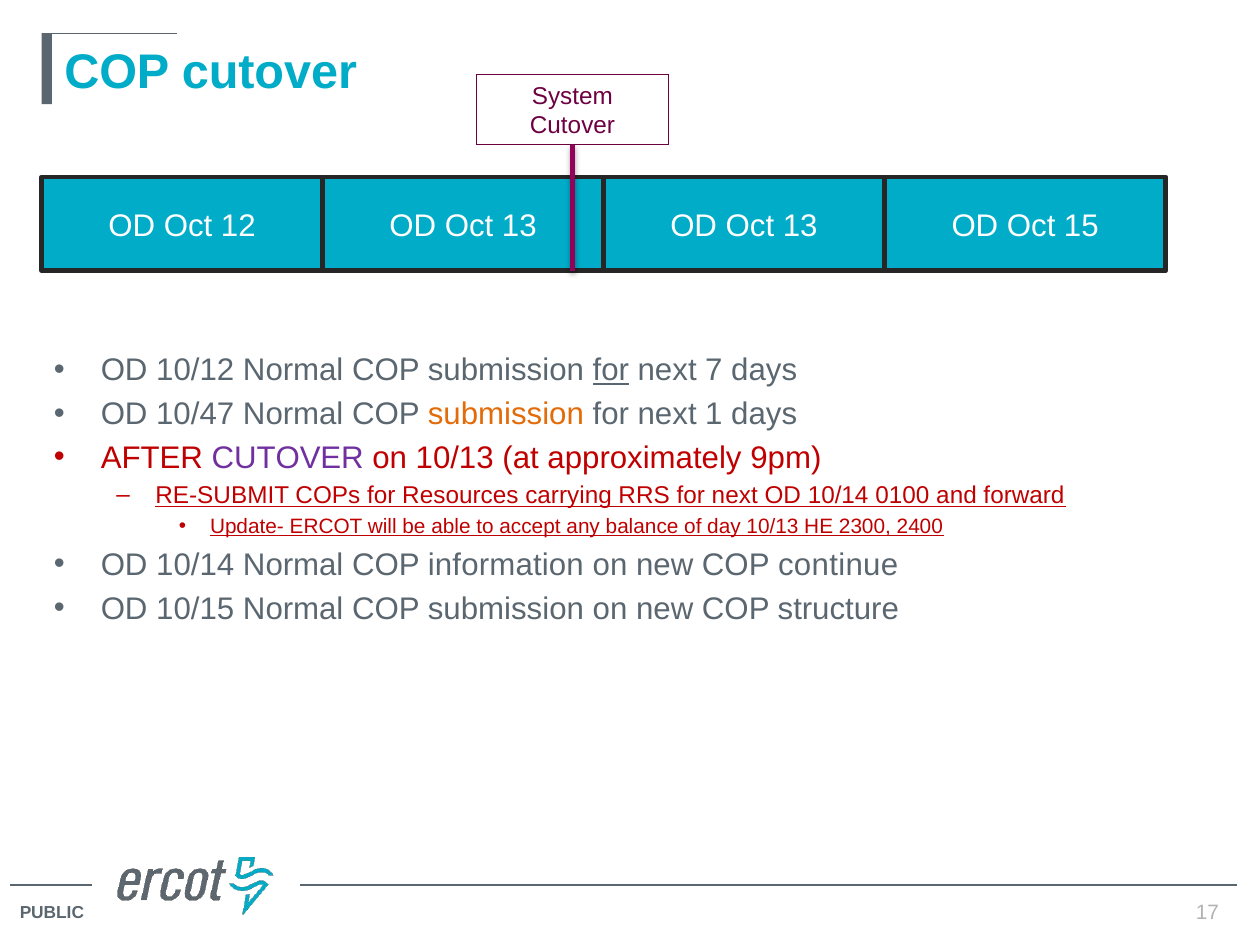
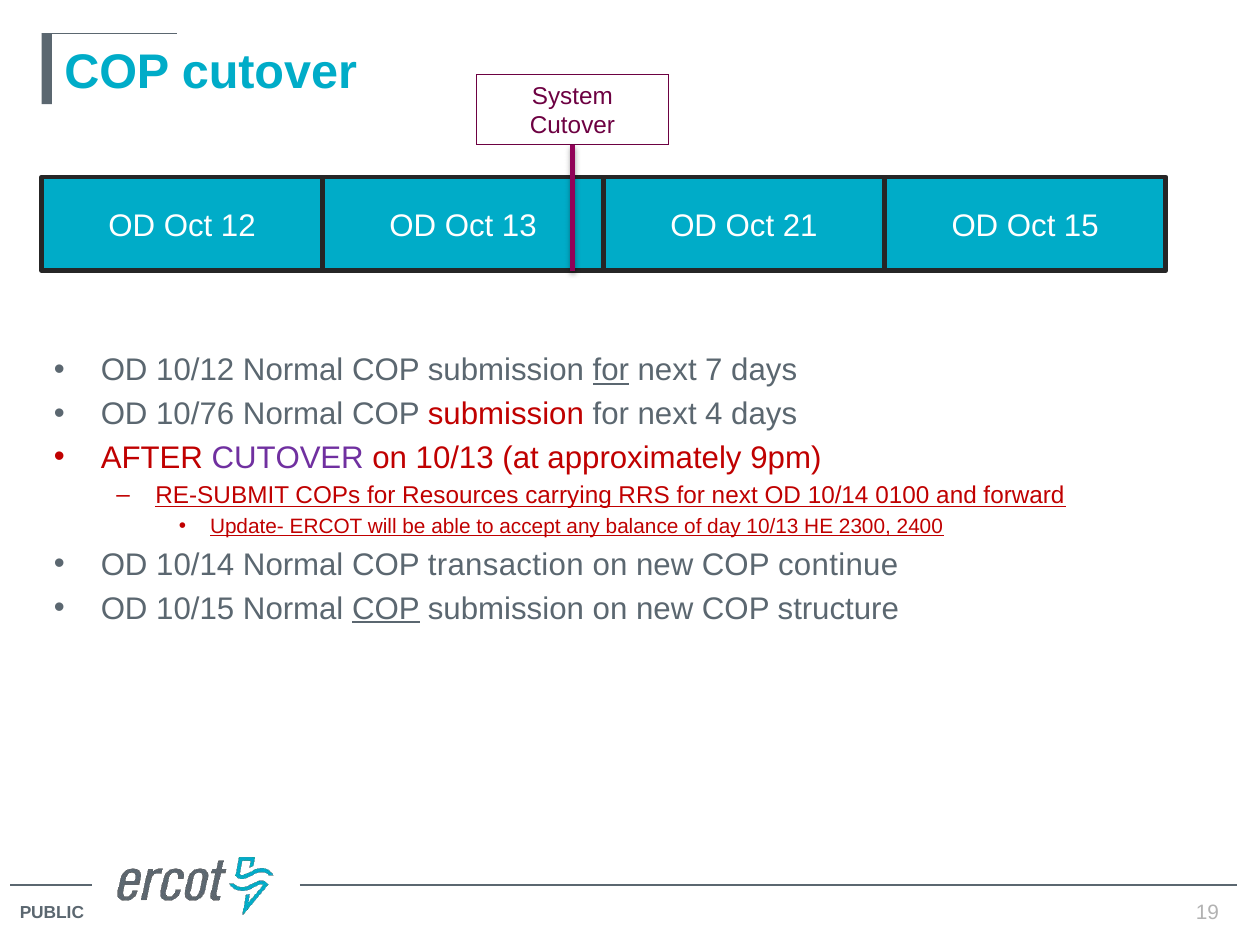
13 OD Oct 13: 13 -> 21 (800, 226)
10/47: 10/47 -> 10/76 (195, 414)
submission colour: orange -> red (506, 414)
1: 1 -> 4 (714, 414)
information: information -> transaction (506, 565)
COP underline: none -> present (386, 609)
17: 17 -> 19 (1207, 912)
